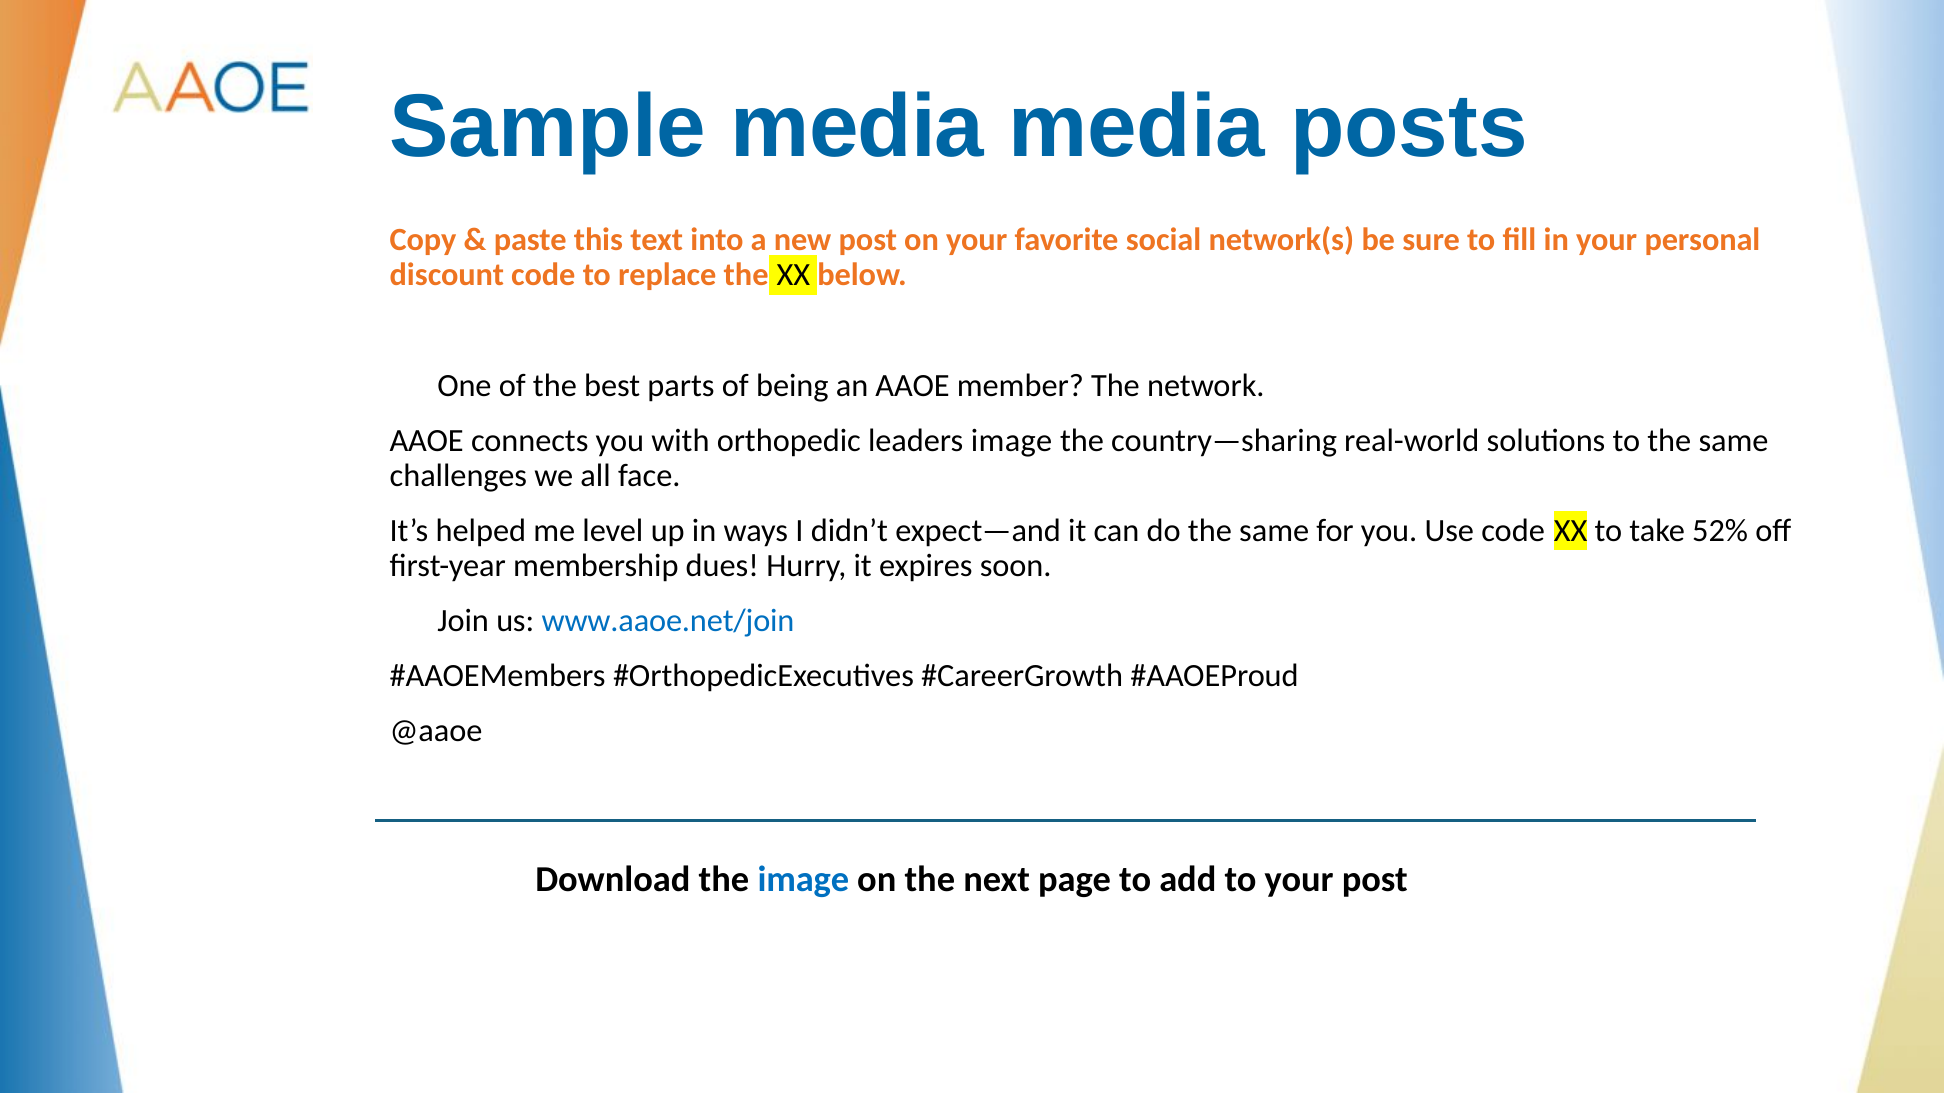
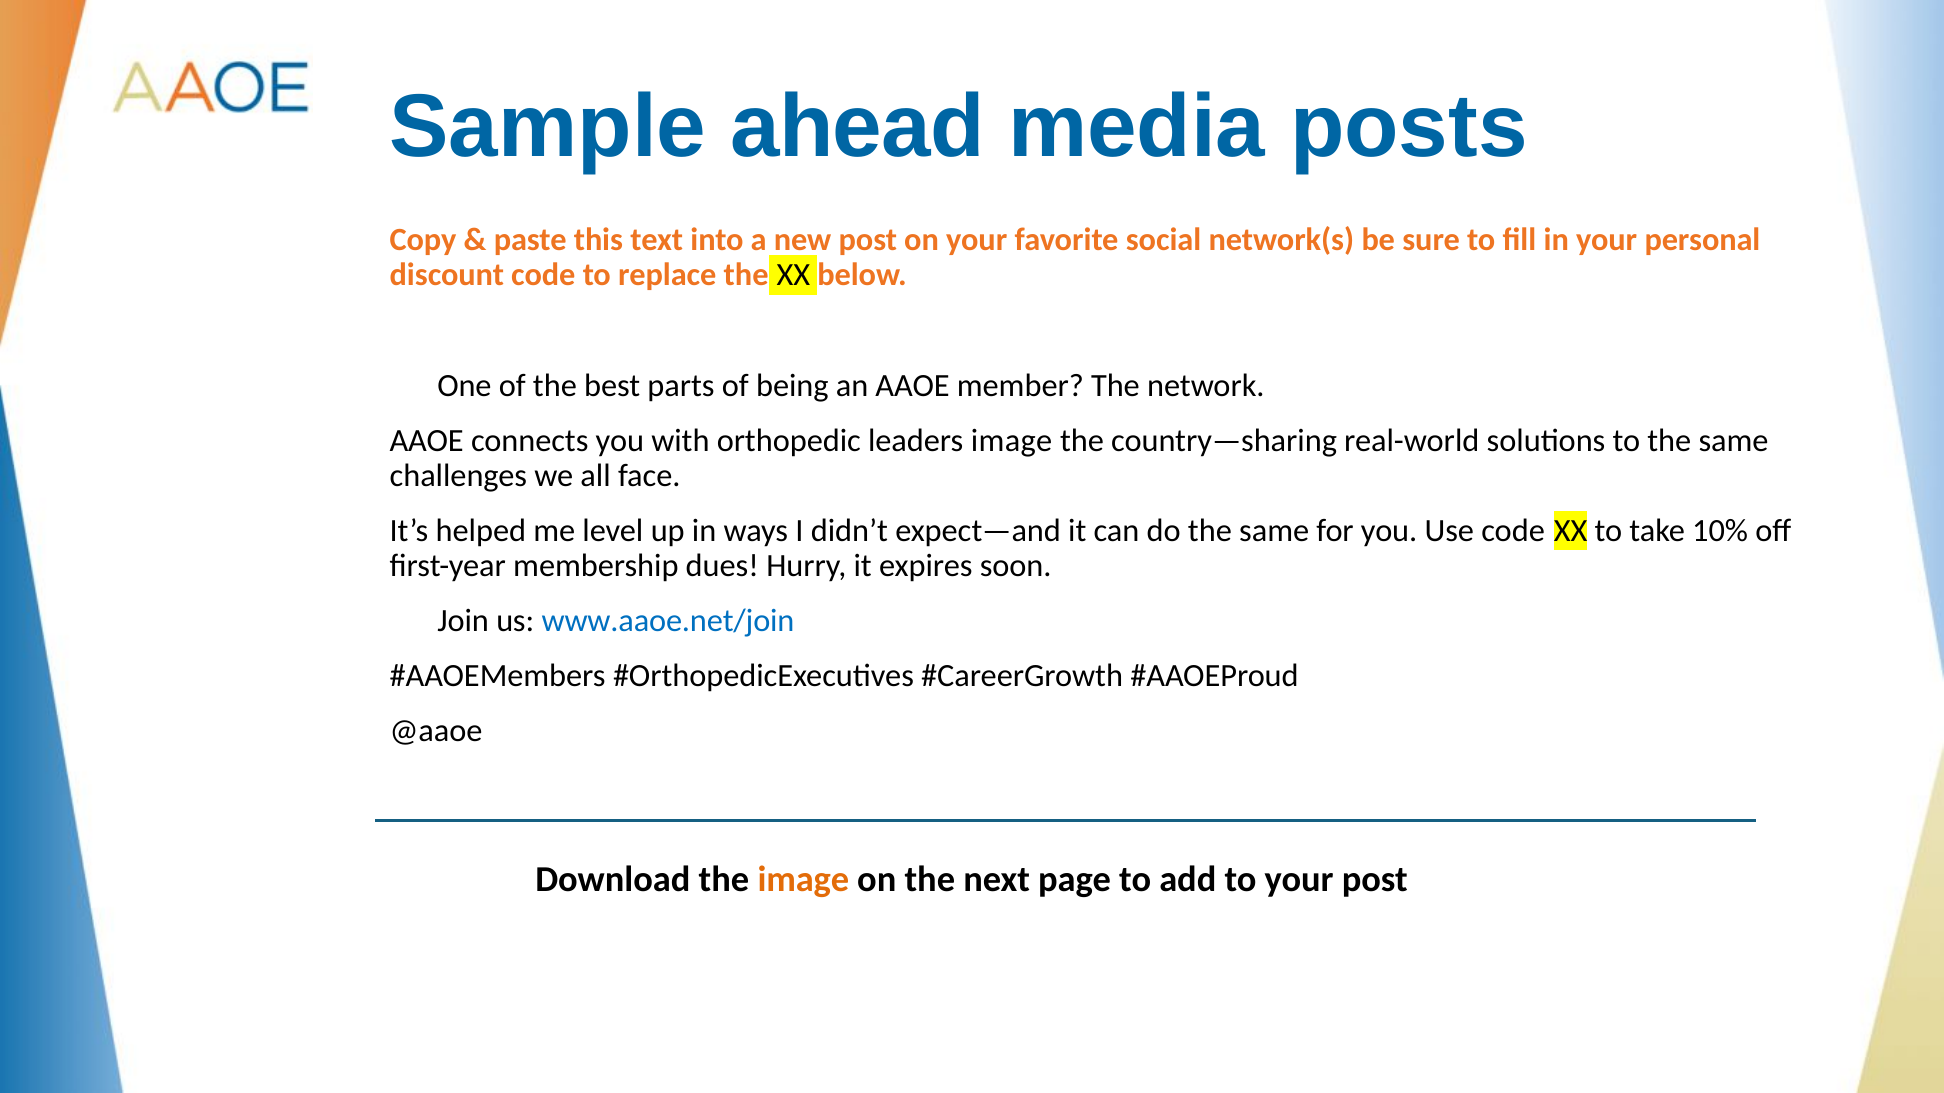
Sample media: media -> ahead (858, 127)
52%: 52% -> 10% (1720, 531)
image colour: blue -> orange (803, 880)
